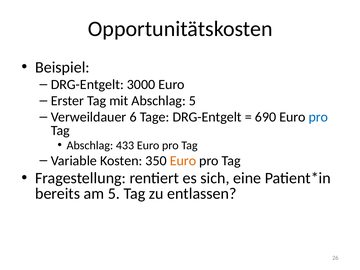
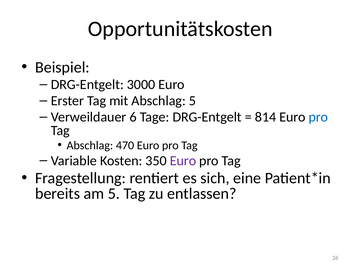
690: 690 -> 814 (266, 117)
433: 433 -> 470 (125, 145)
Euro colour: orange -> purple (183, 161)
